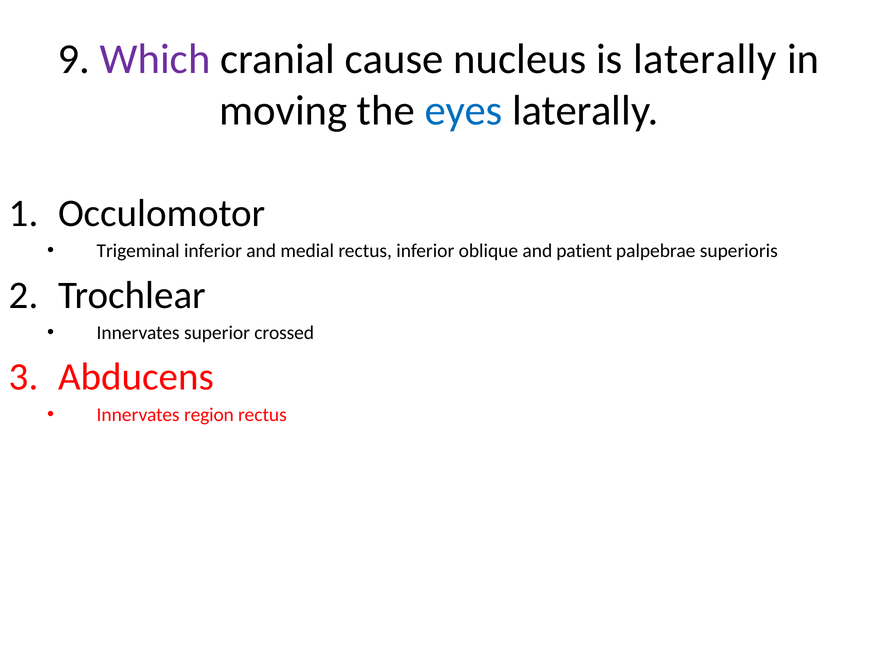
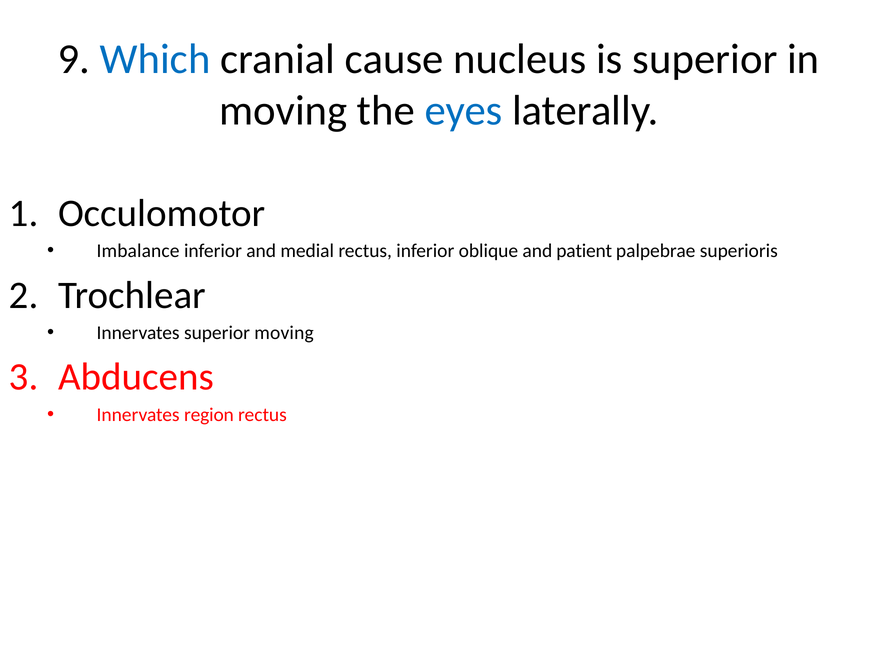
Which colour: purple -> blue (155, 59)
is laterally: laterally -> superior (705, 59)
Trigeminal: Trigeminal -> Imbalance (138, 251)
superior crossed: crossed -> moving (284, 333)
